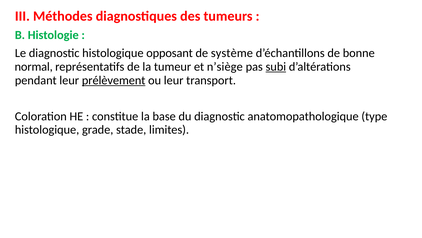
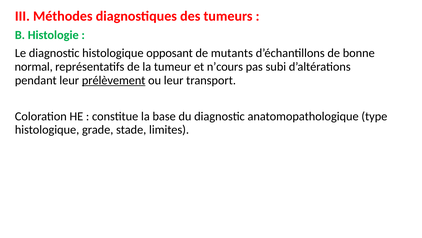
système: système -> mutants (232, 53)
n’siège: n’siège -> n’cours (225, 67)
subi underline: present -> none (276, 67)
